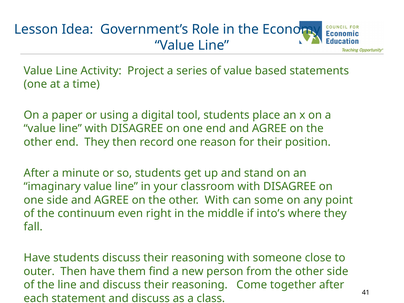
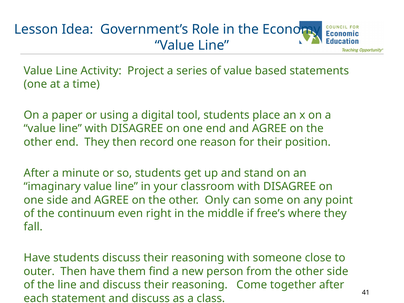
other With: With -> Only (217, 200)
into’s: into’s -> free’s (271, 213)
